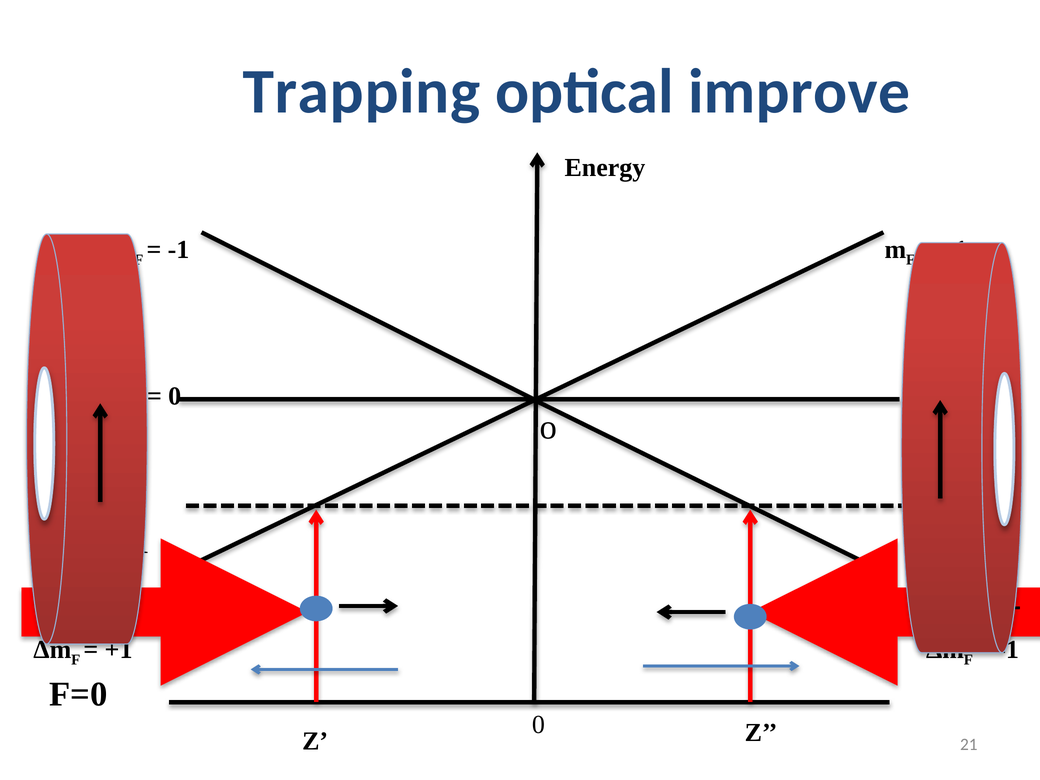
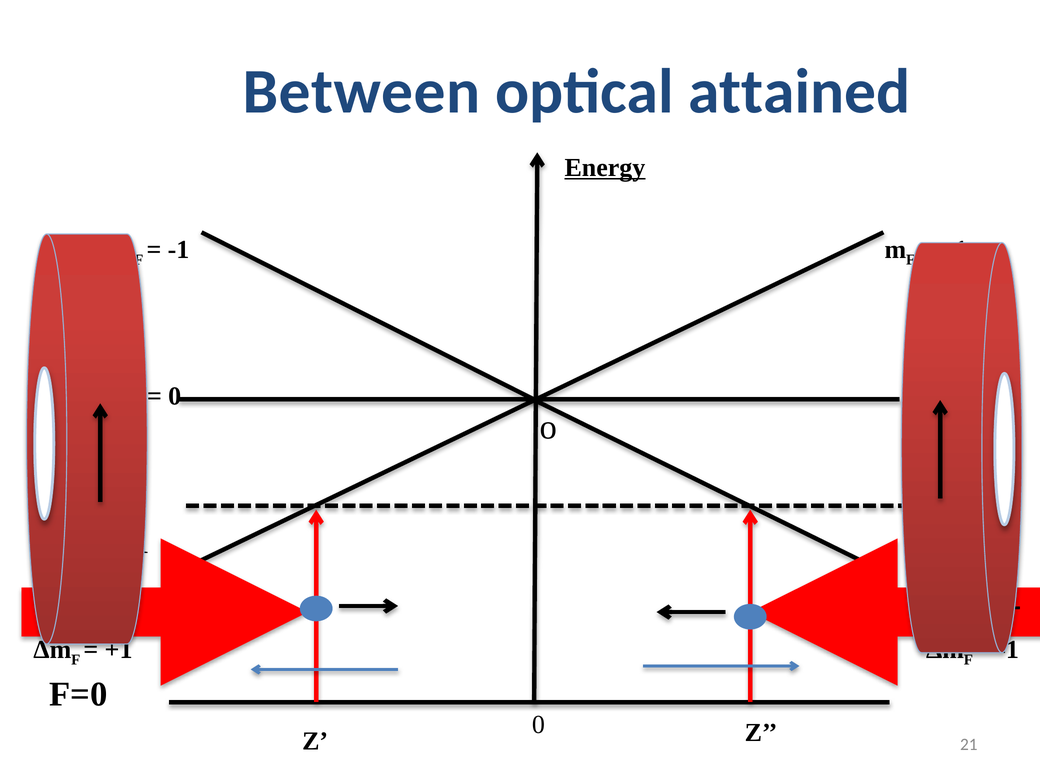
Trapping: Trapping -> Between (361, 92)
improve: improve -> attained (799, 92)
Energy underline: none -> present (605, 168)
